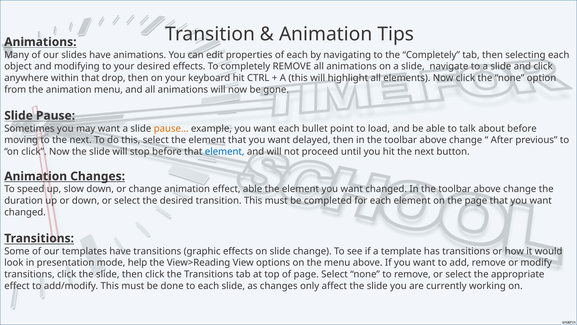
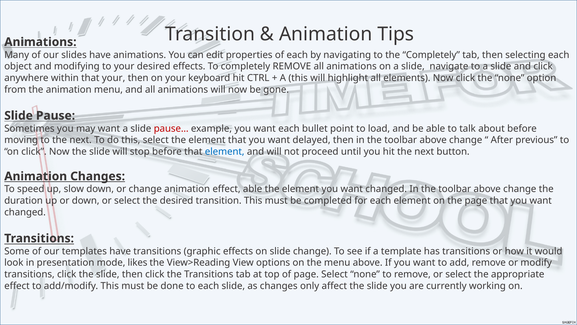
that drop: drop -> your (114, 78)
pause… colour: orange -> red (171, 128)
help: help -> likes (138, 262)
